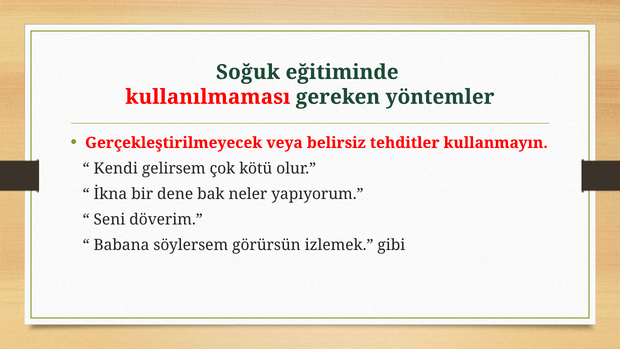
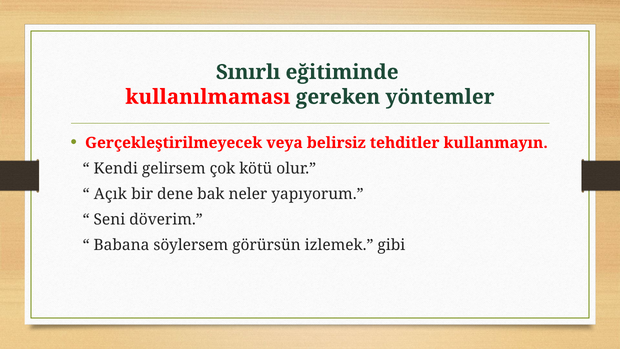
Soğuk: Soğuk -> Sınırlı (248, 72)
İkna: İkna -> Açık (110, 194)
